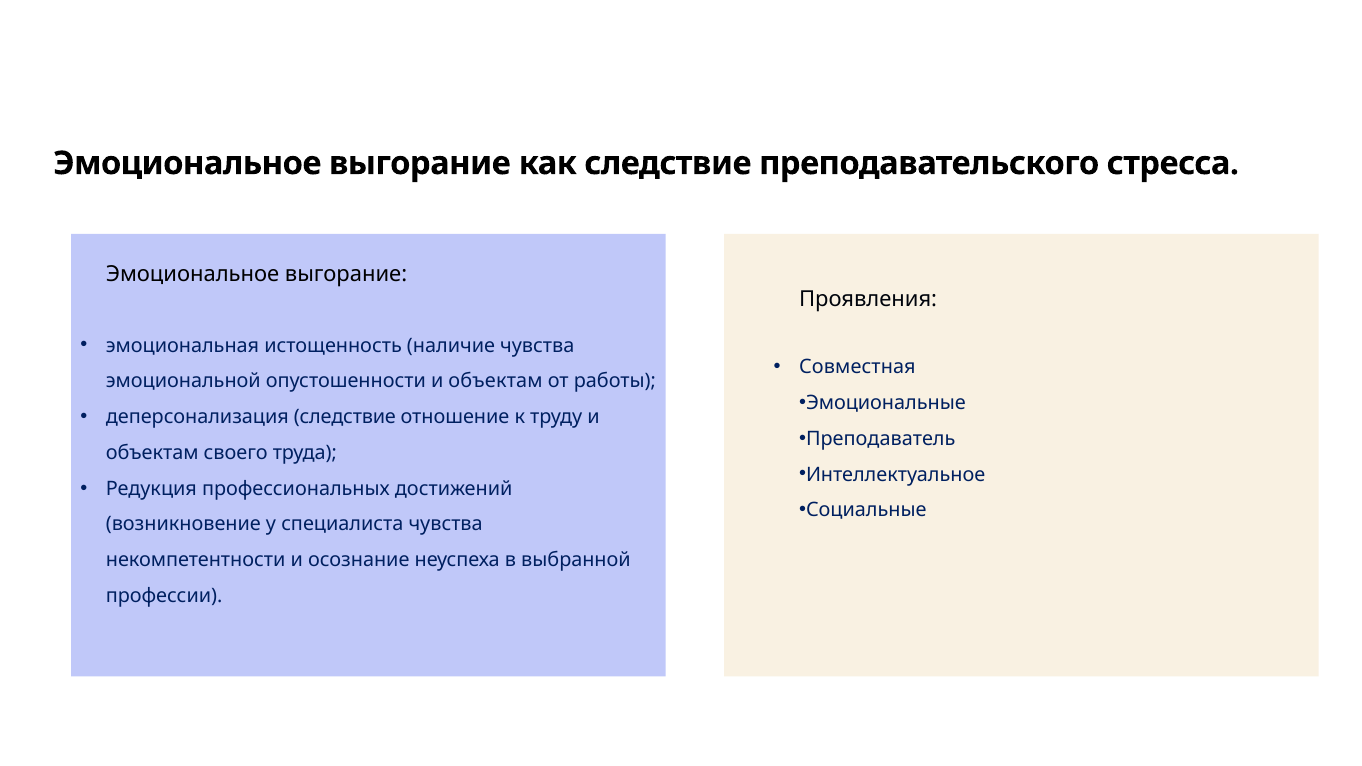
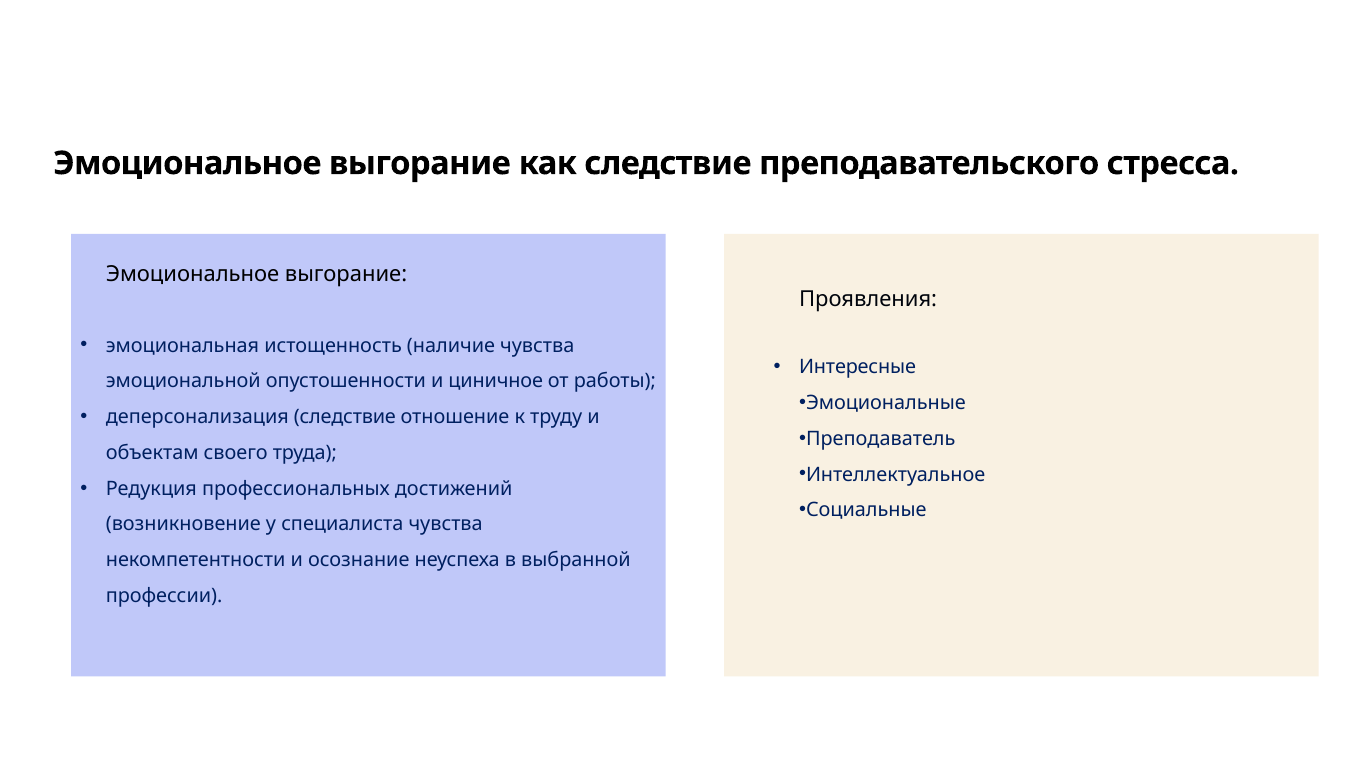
Совместная: Совместная -> Интересные (858, 367)
опустошенности и объектам: объектам -> циничное (496, 381)
